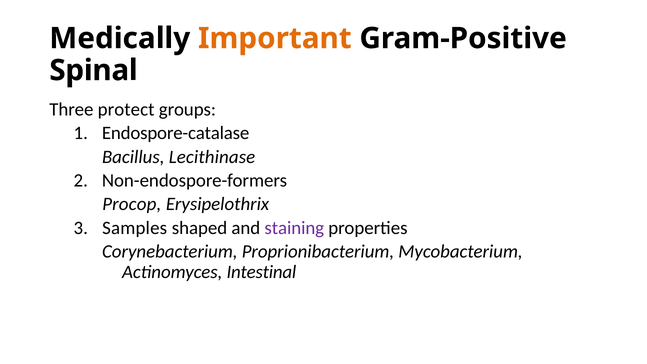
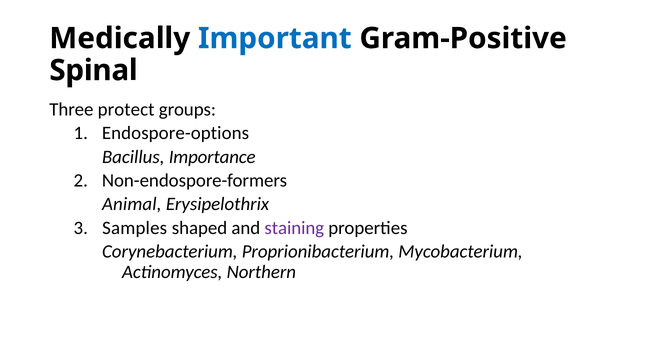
Important colour: orange -> blue (275, 38)
Endospore-catalase: Endospore-catalase -> Endospore-options (175, 133)
Lecithinase: Lecithinase -> Importance (212, 157)
Procop: Procop -> Animal (132, 204)
Intestinal: Intestinal -> Northern (261, 272)
